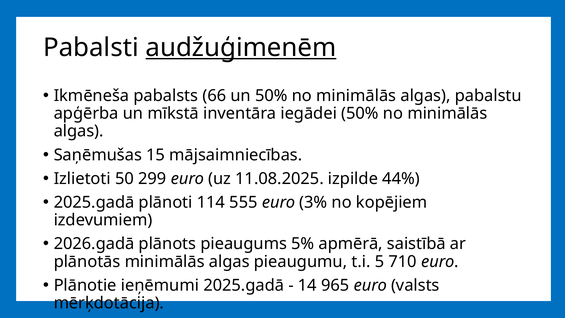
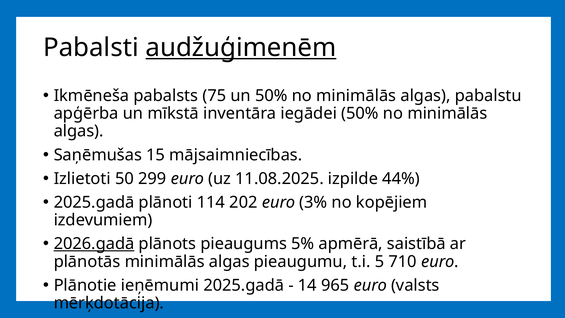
66: 66 -> 75 (214, 96)
555: 555 -> 202 (243, 202)
2026.gadā underline: none -> present (94, 244)
